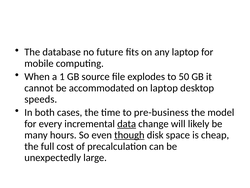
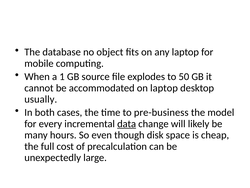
future: future -> object (110, 52)
speeds: speeds -> usually (41, 99)
though underline: present -> none (129, 135)
